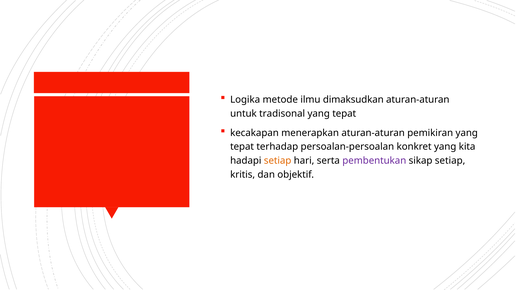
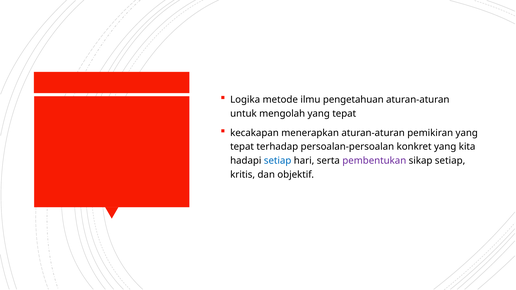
dimaksudkan: dimaksudkan -> pengetahuan (353, 100)
tradisonal: tradisonal -> mengolah (282, 114)
setiap colour: orange -> blue (278, 161)
